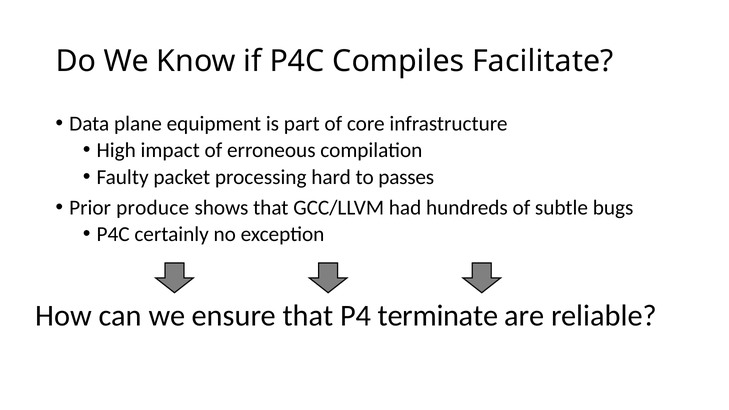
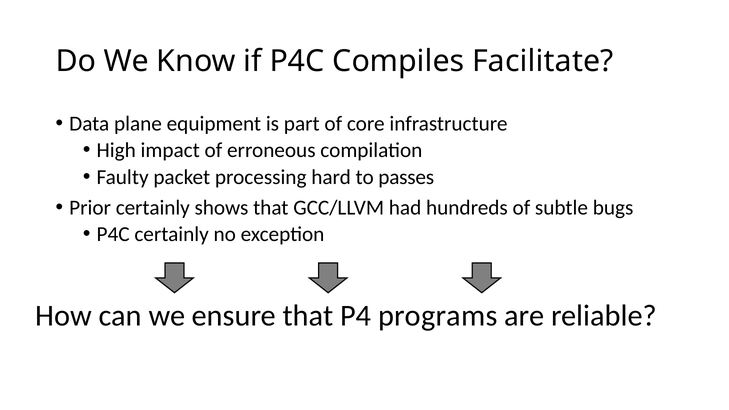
Prior produce: produce -> certainly (153, 208)
terminate: terminate -> programs (438, 316)
